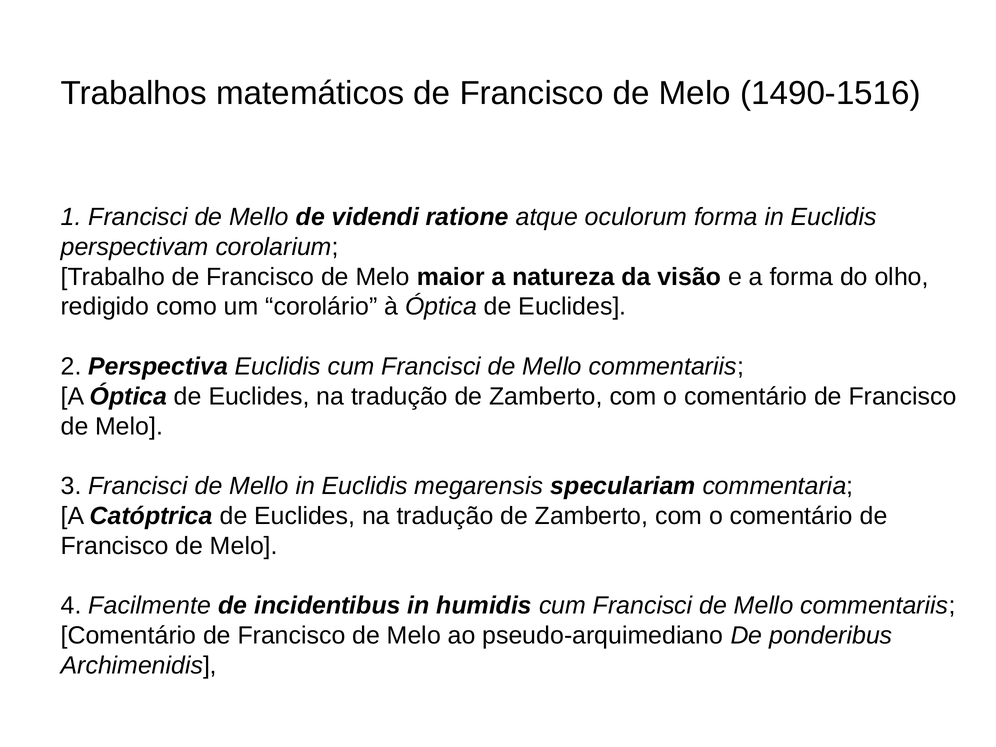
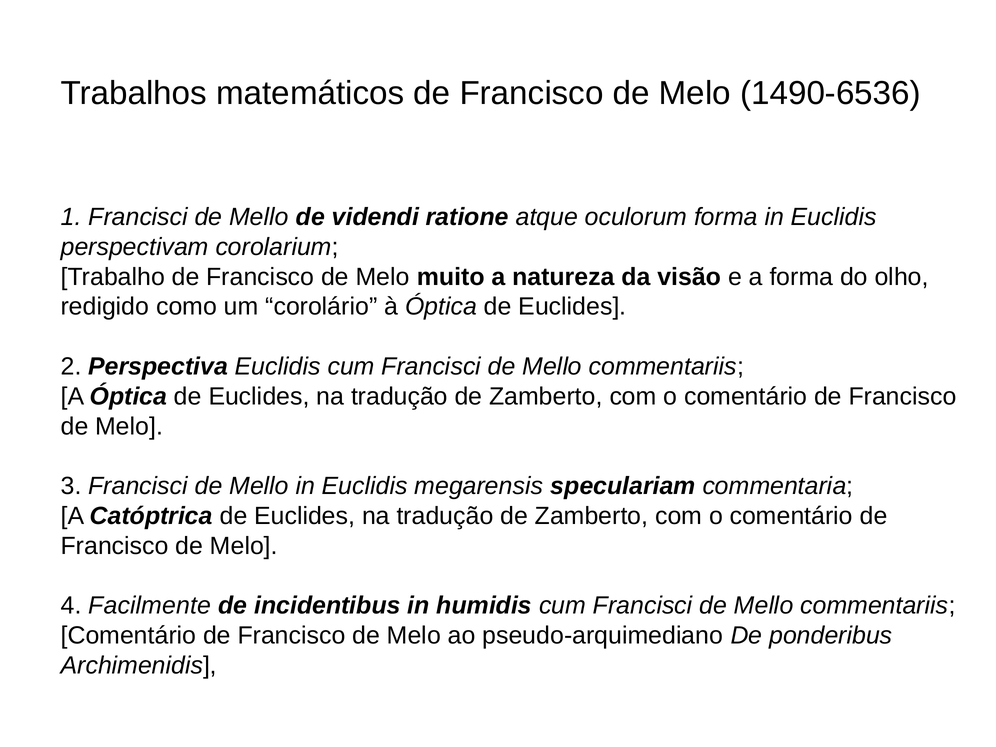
1490-1516: 1490-1516 -> 1490-6536 (830, 93)
maior: maior -> muito (451, 277)
